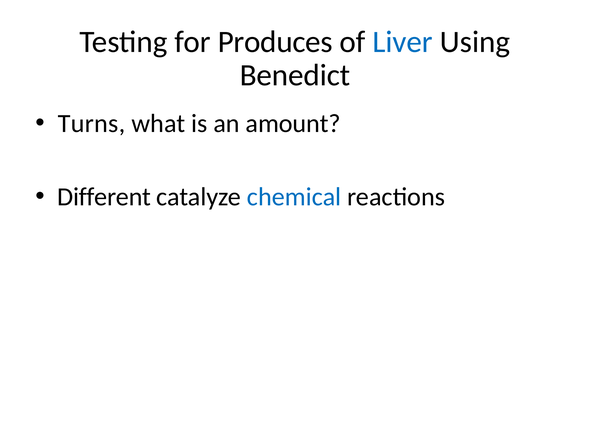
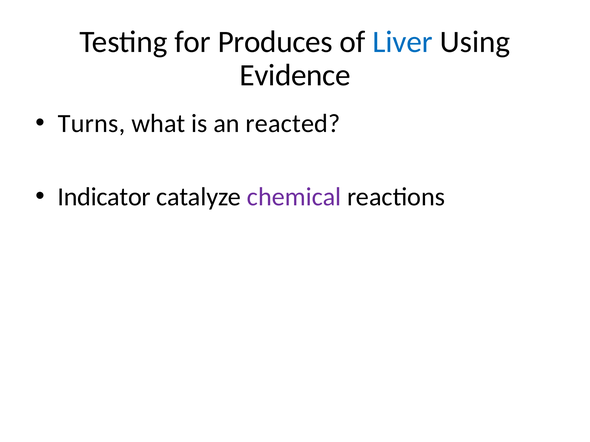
Benedict: Benedict -> Evidence (295, 75)
amount: amount -> reacted (293, 124)
Different: Different -> Indicator (104, 197)
chemical colour: blue -> purple (294, 197)
